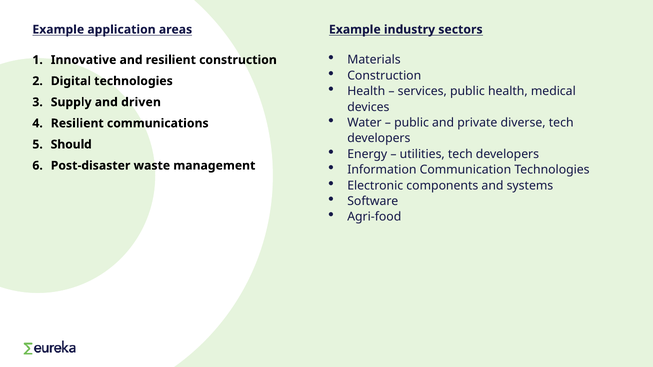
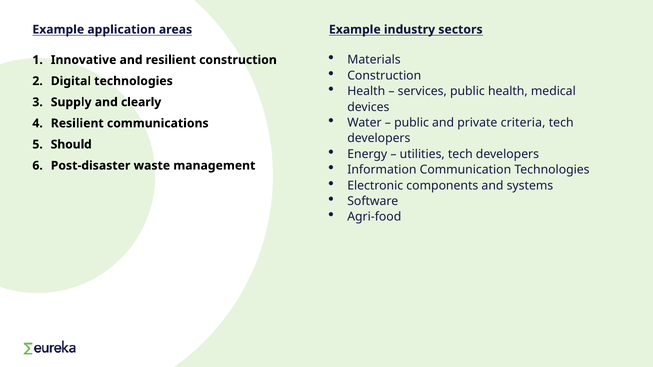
driven: driven -> clearly (141, 102)
diverse: diverse -> criteria (523, 123)
